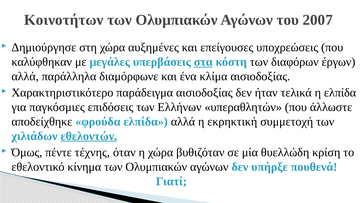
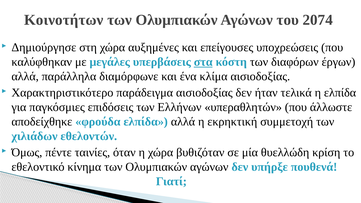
2007: 2007 -> 2074 (318, 20)
εθελοντών underline: present -> none (89, 136)
τέχνης: τέχνης -> ταινίες (92, 153)
